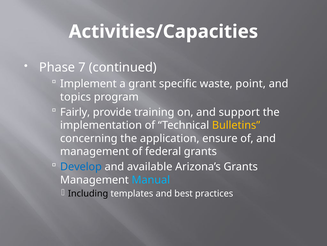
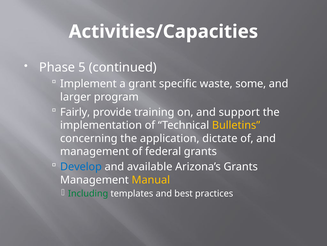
7: 7 -> 5 (82, 67)
point: point -> some (251, 84)
topics: topics -> larger (76, 97)
ensure: ensure -> dictate (220, 138)
Manual colour: light blue -> yellow (151, 179)
Including colour: black -> green (88, 193)
